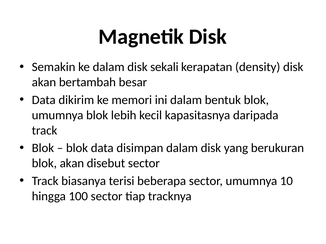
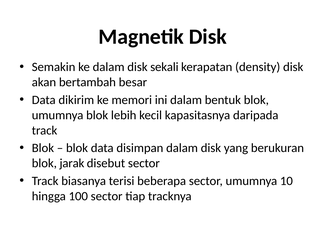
blok akan: akan -> jarak (72, 164)
